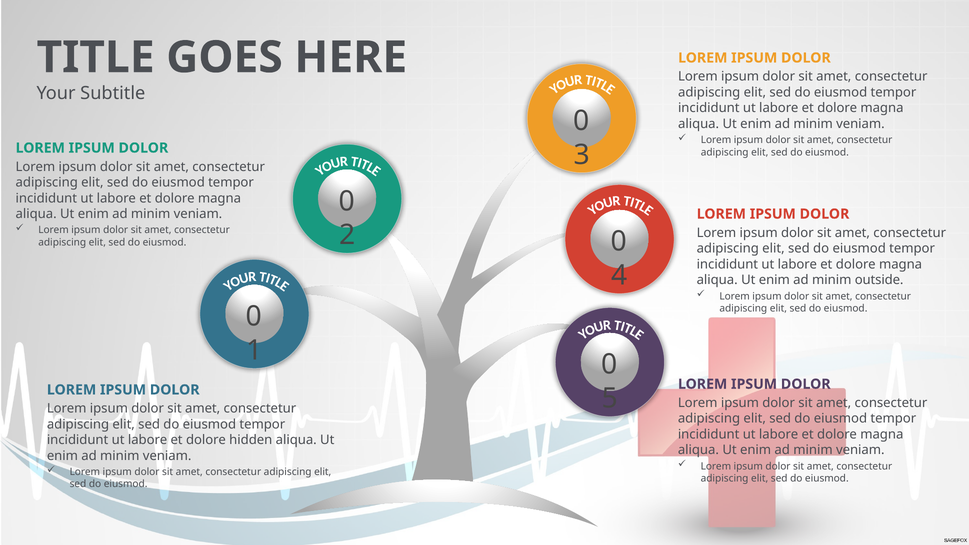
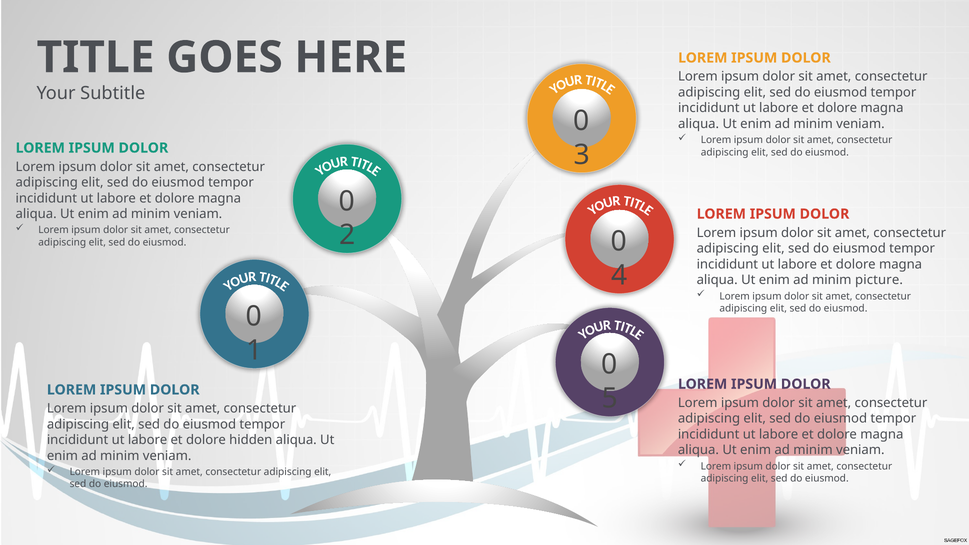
outside: outside -> picture (879, 280)
